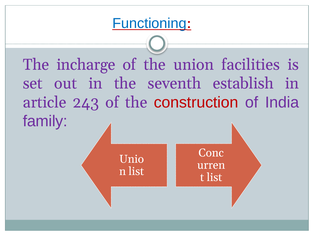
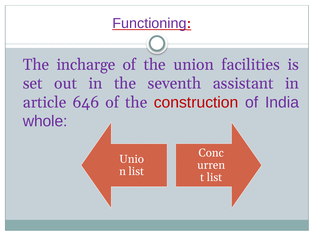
Functioning colour: blue -> purple (150, 23)
establish: establish -> assistant (243, 83)
243: 243 -> 646 (86, 102)
family: family -> whole (45, 121)
